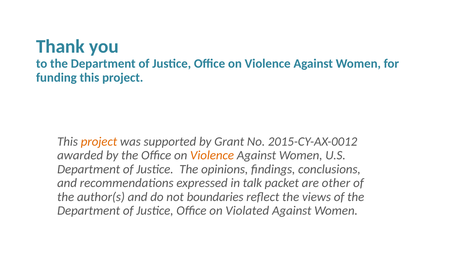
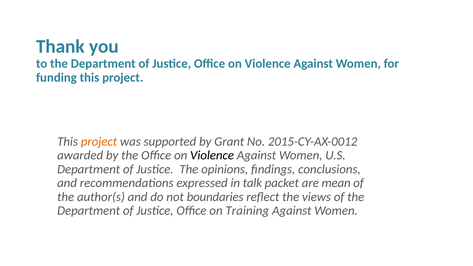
Violence colour: orange -> black (212, 155)
other: other -> mean (336, 183)
Violated: Violated -> Training (247, 211)
